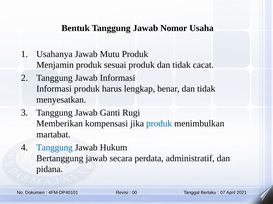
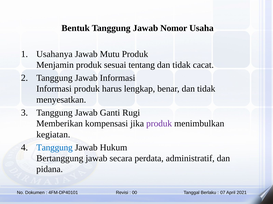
sesuai produk: produk -> tentang (142, 65)
produk colour: blue -> purple (159, 124)
martabat: martabat -> kegiatan (53, 135)
